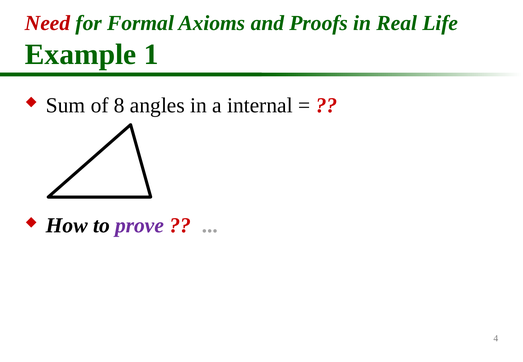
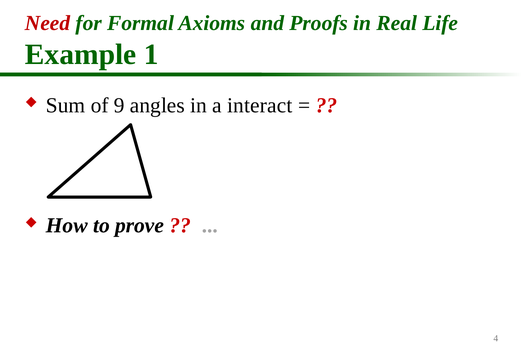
8: 8 -> 9 (119, 105)
internal: internal -> interact (260, 105)
prove colour: purple -> black (140, 226)
